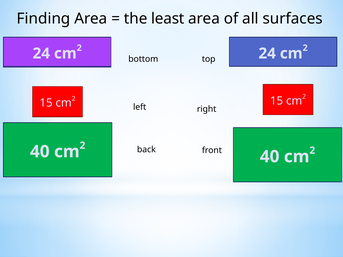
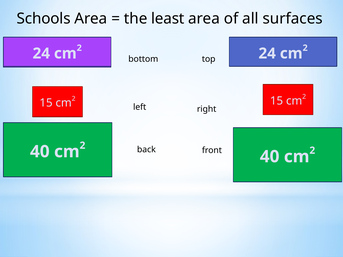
Finding: Finding -> Schools (44, 19)
